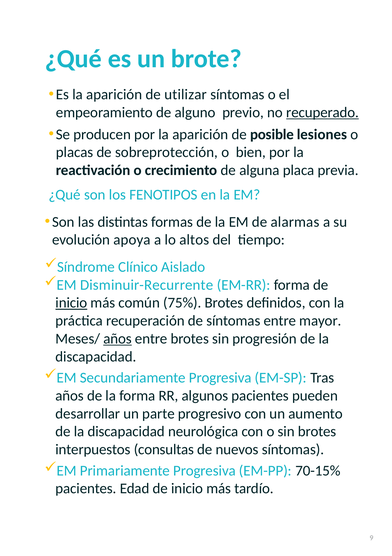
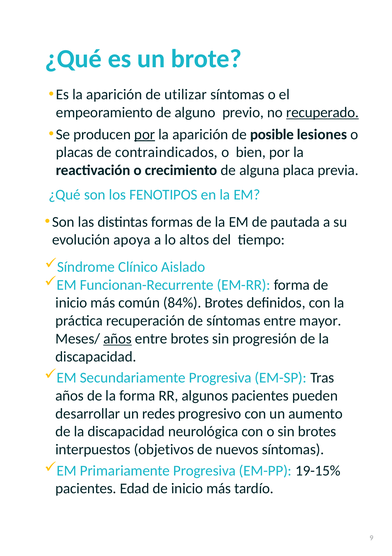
por underline: none -> present (145, 134)
sobreprotección: sobreprotección -> contraindicados (166, 152)
alarmas: alarmas -> pautada (295, 222)
Disminuir-Recurrente: Disminuir-Recurrente -> Funcionan-Recurrente (147, 285)
inicio underline: present -> none (71, 303)
75%: 75% -> 84% (182, 303)
parte: parte -> redes (159, 413)
consultas: consultas -> objetivos (164, 449)
70-15%: 70-15% -> 19-15% (318, 470)
